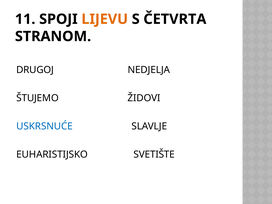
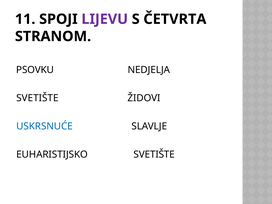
LIJEVU colour: orange -> purple (105, 19)
DRUGOJ: DRUGOJ -> PSOVKU (35, 70)
ŠTUJEMO: ŠTUJEMO -> SVETIŠTE (37, 98)
